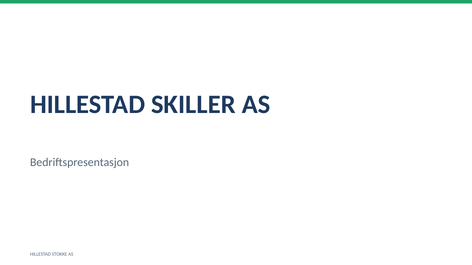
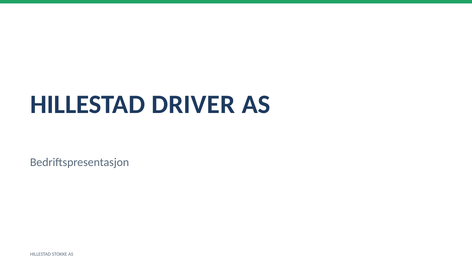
SKILLER: SKILLER -> DRIVER (193, 105)
